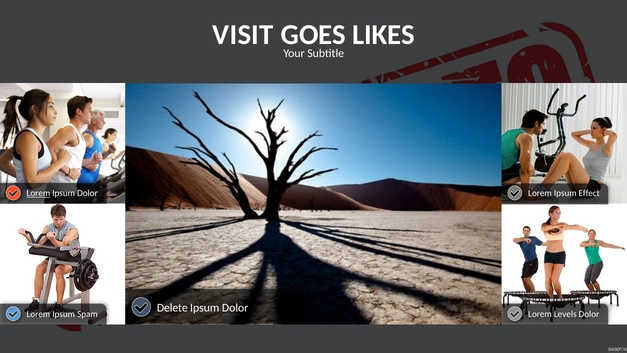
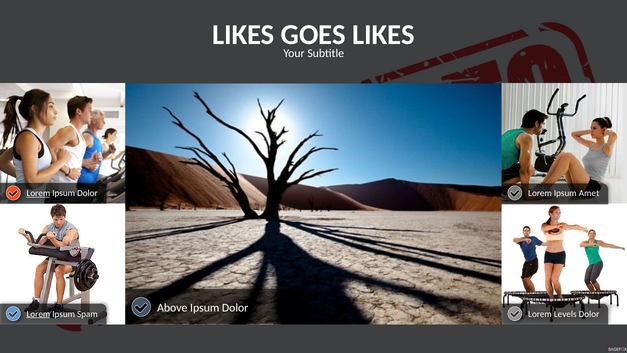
VISIT: VISIT -> LIKES (243, 35)
Effect: Effect -> Amet (589, 193)
Delete: Delete -> Above (172, 307)
Lorem underline: none -> present (38, 314)
